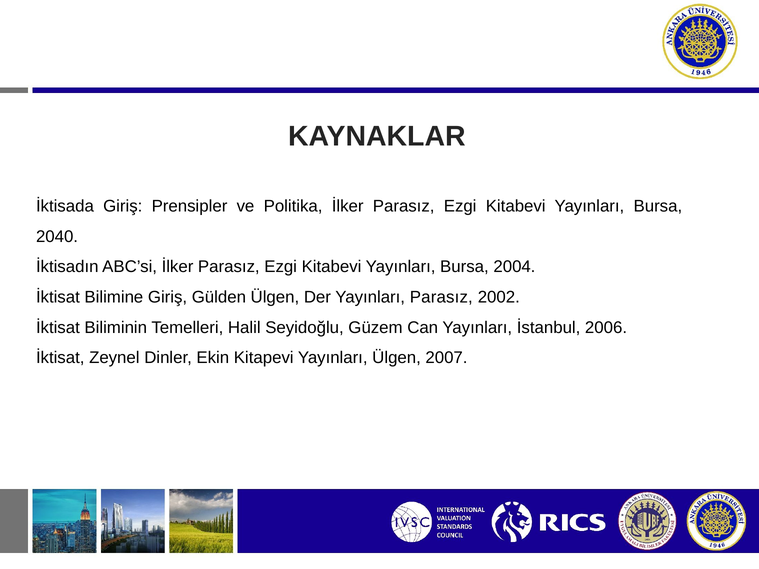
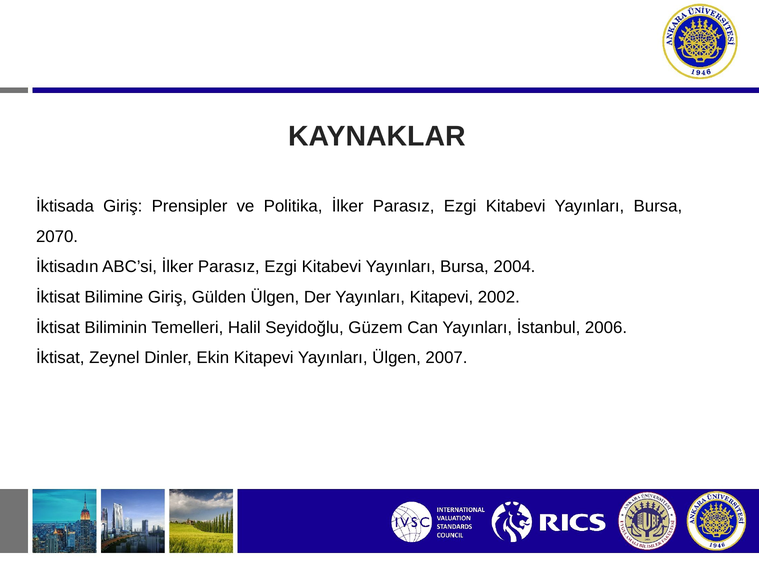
2040: 2040 -> 2070 (57, 237)
Yayınları Parasız: Parasız -> Kitapevi (441, 297)
